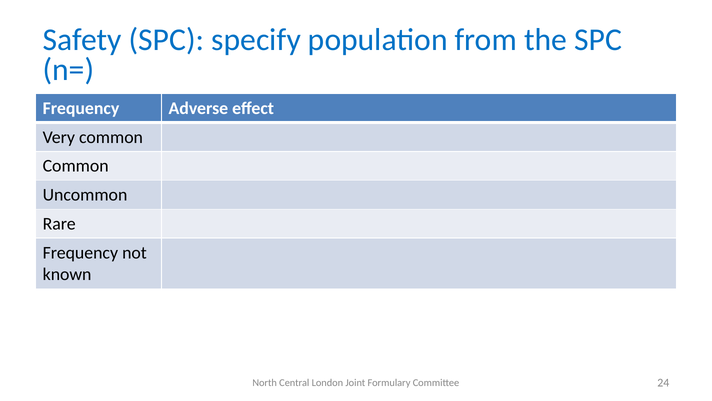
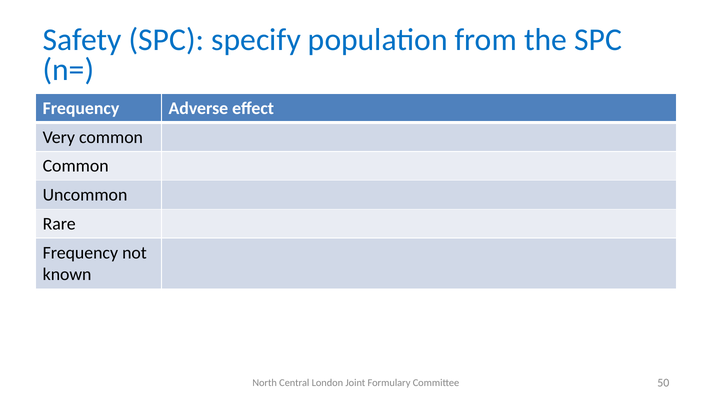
24: 24 -> 50 (663, 383)
